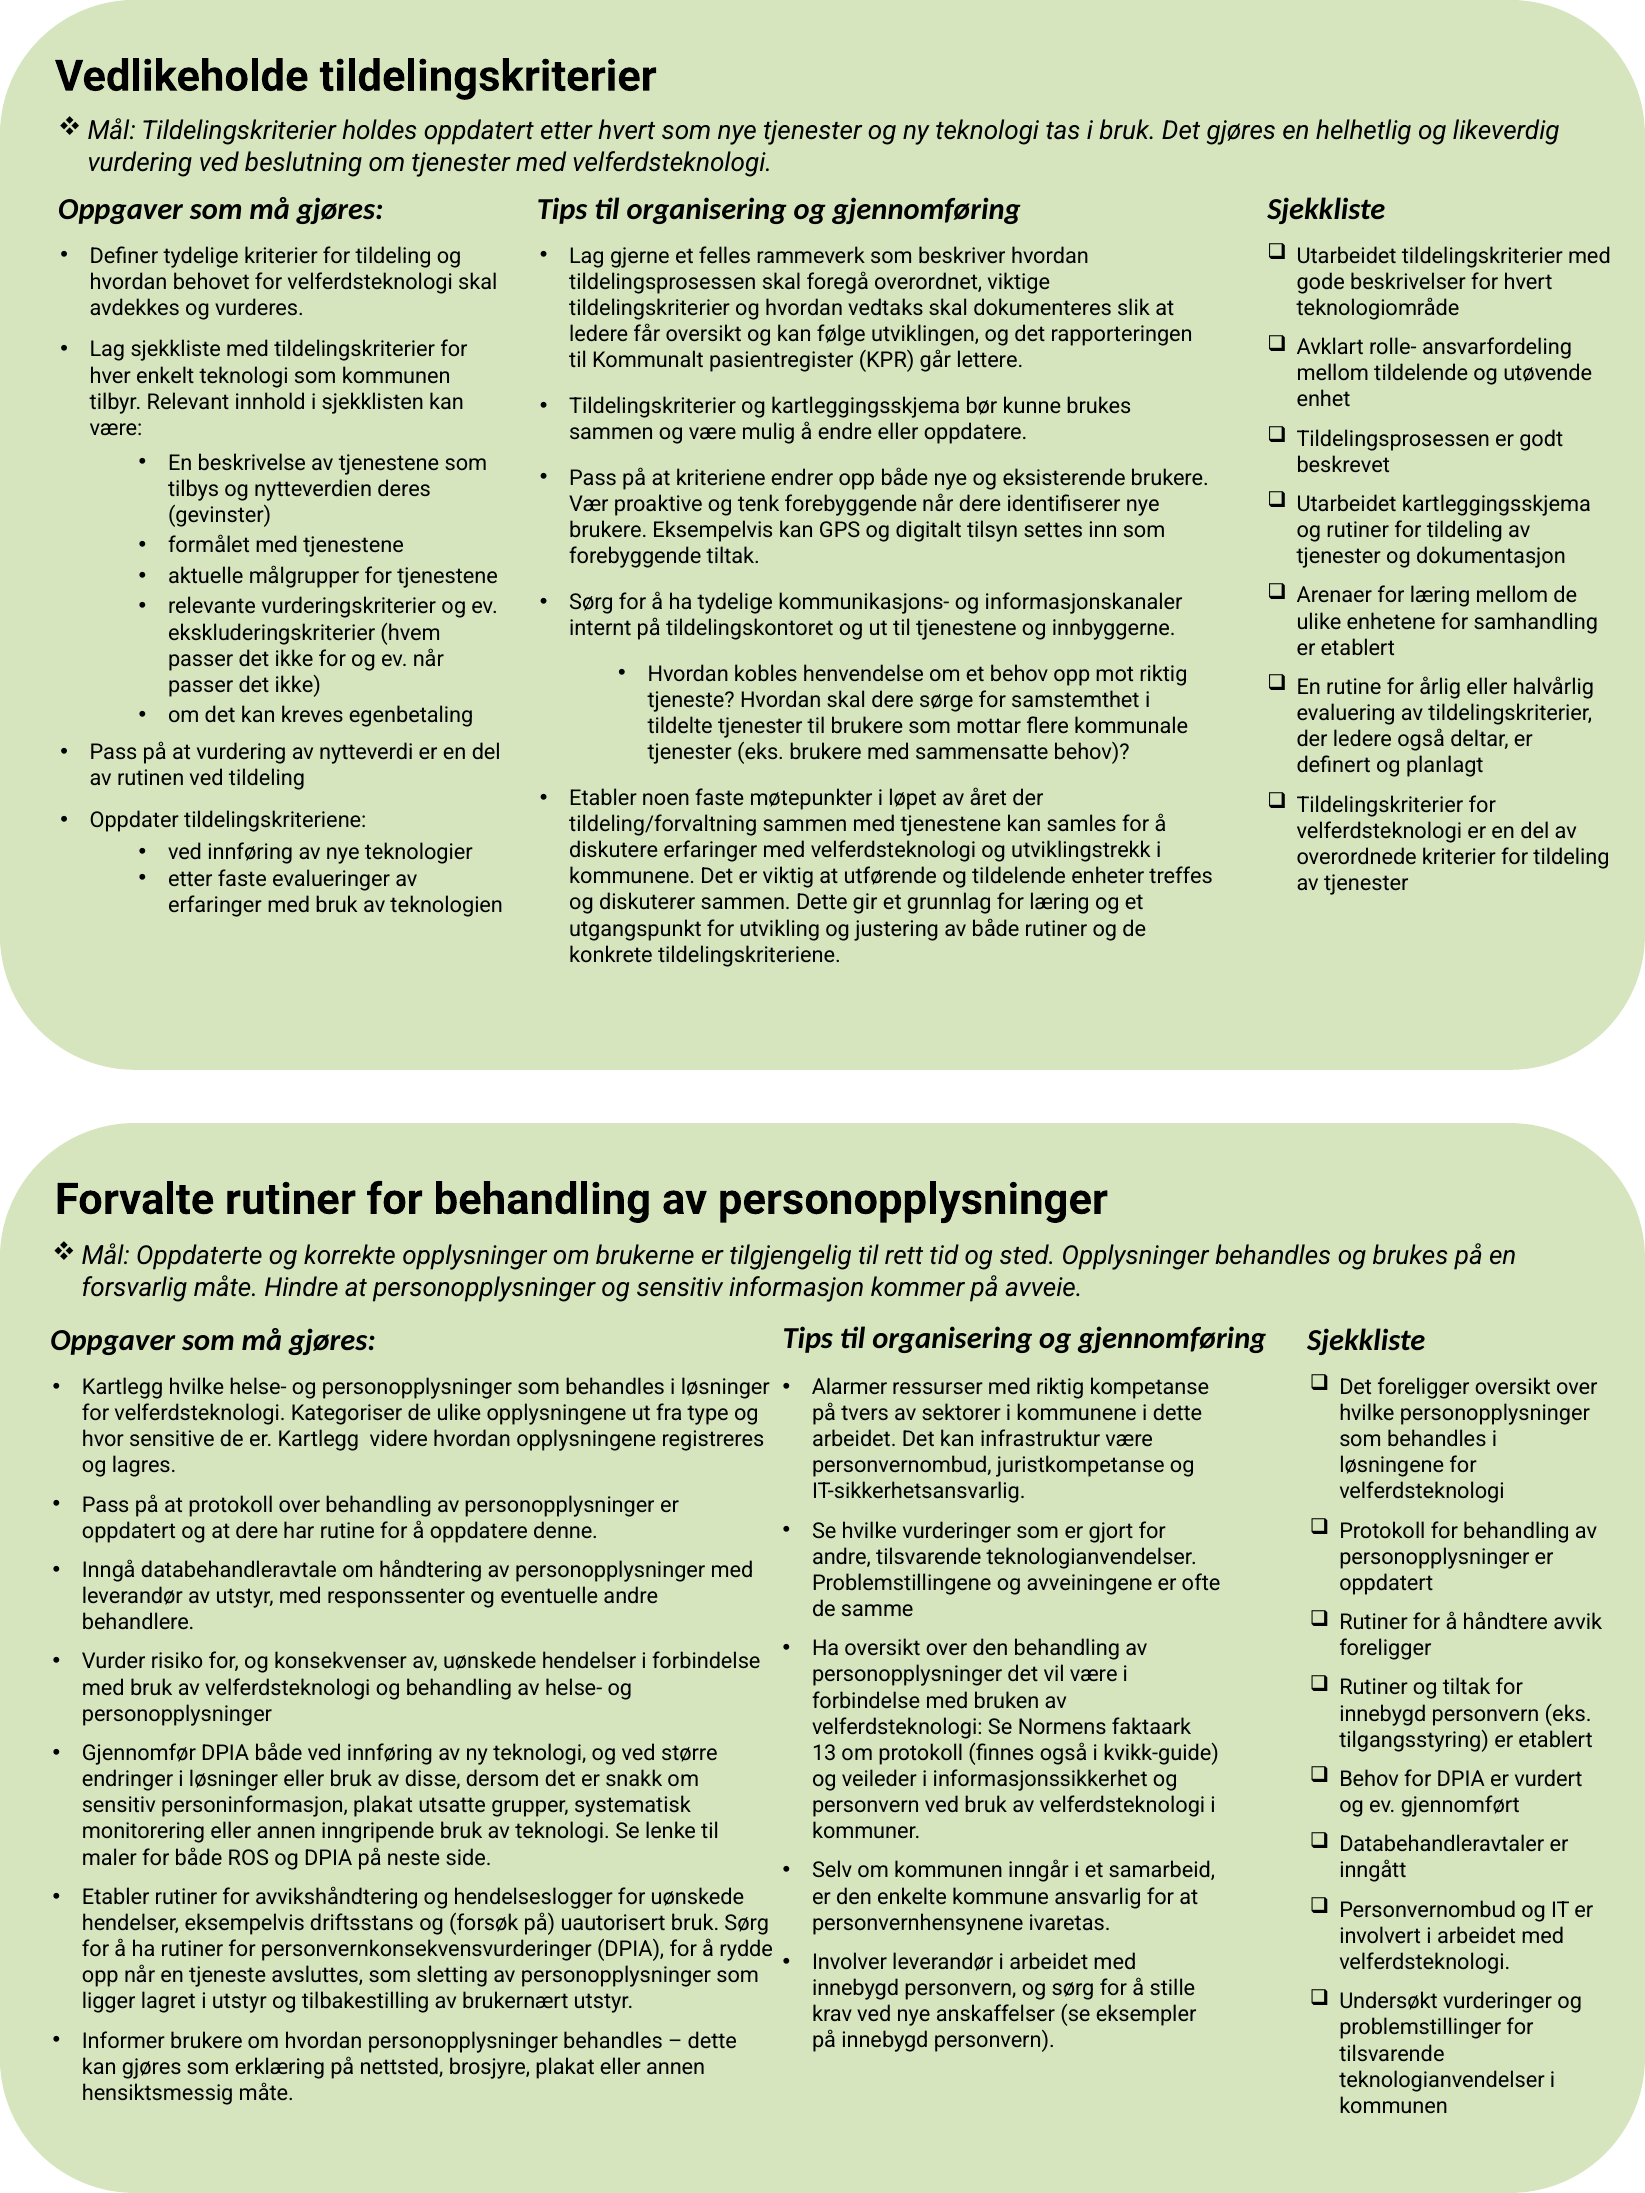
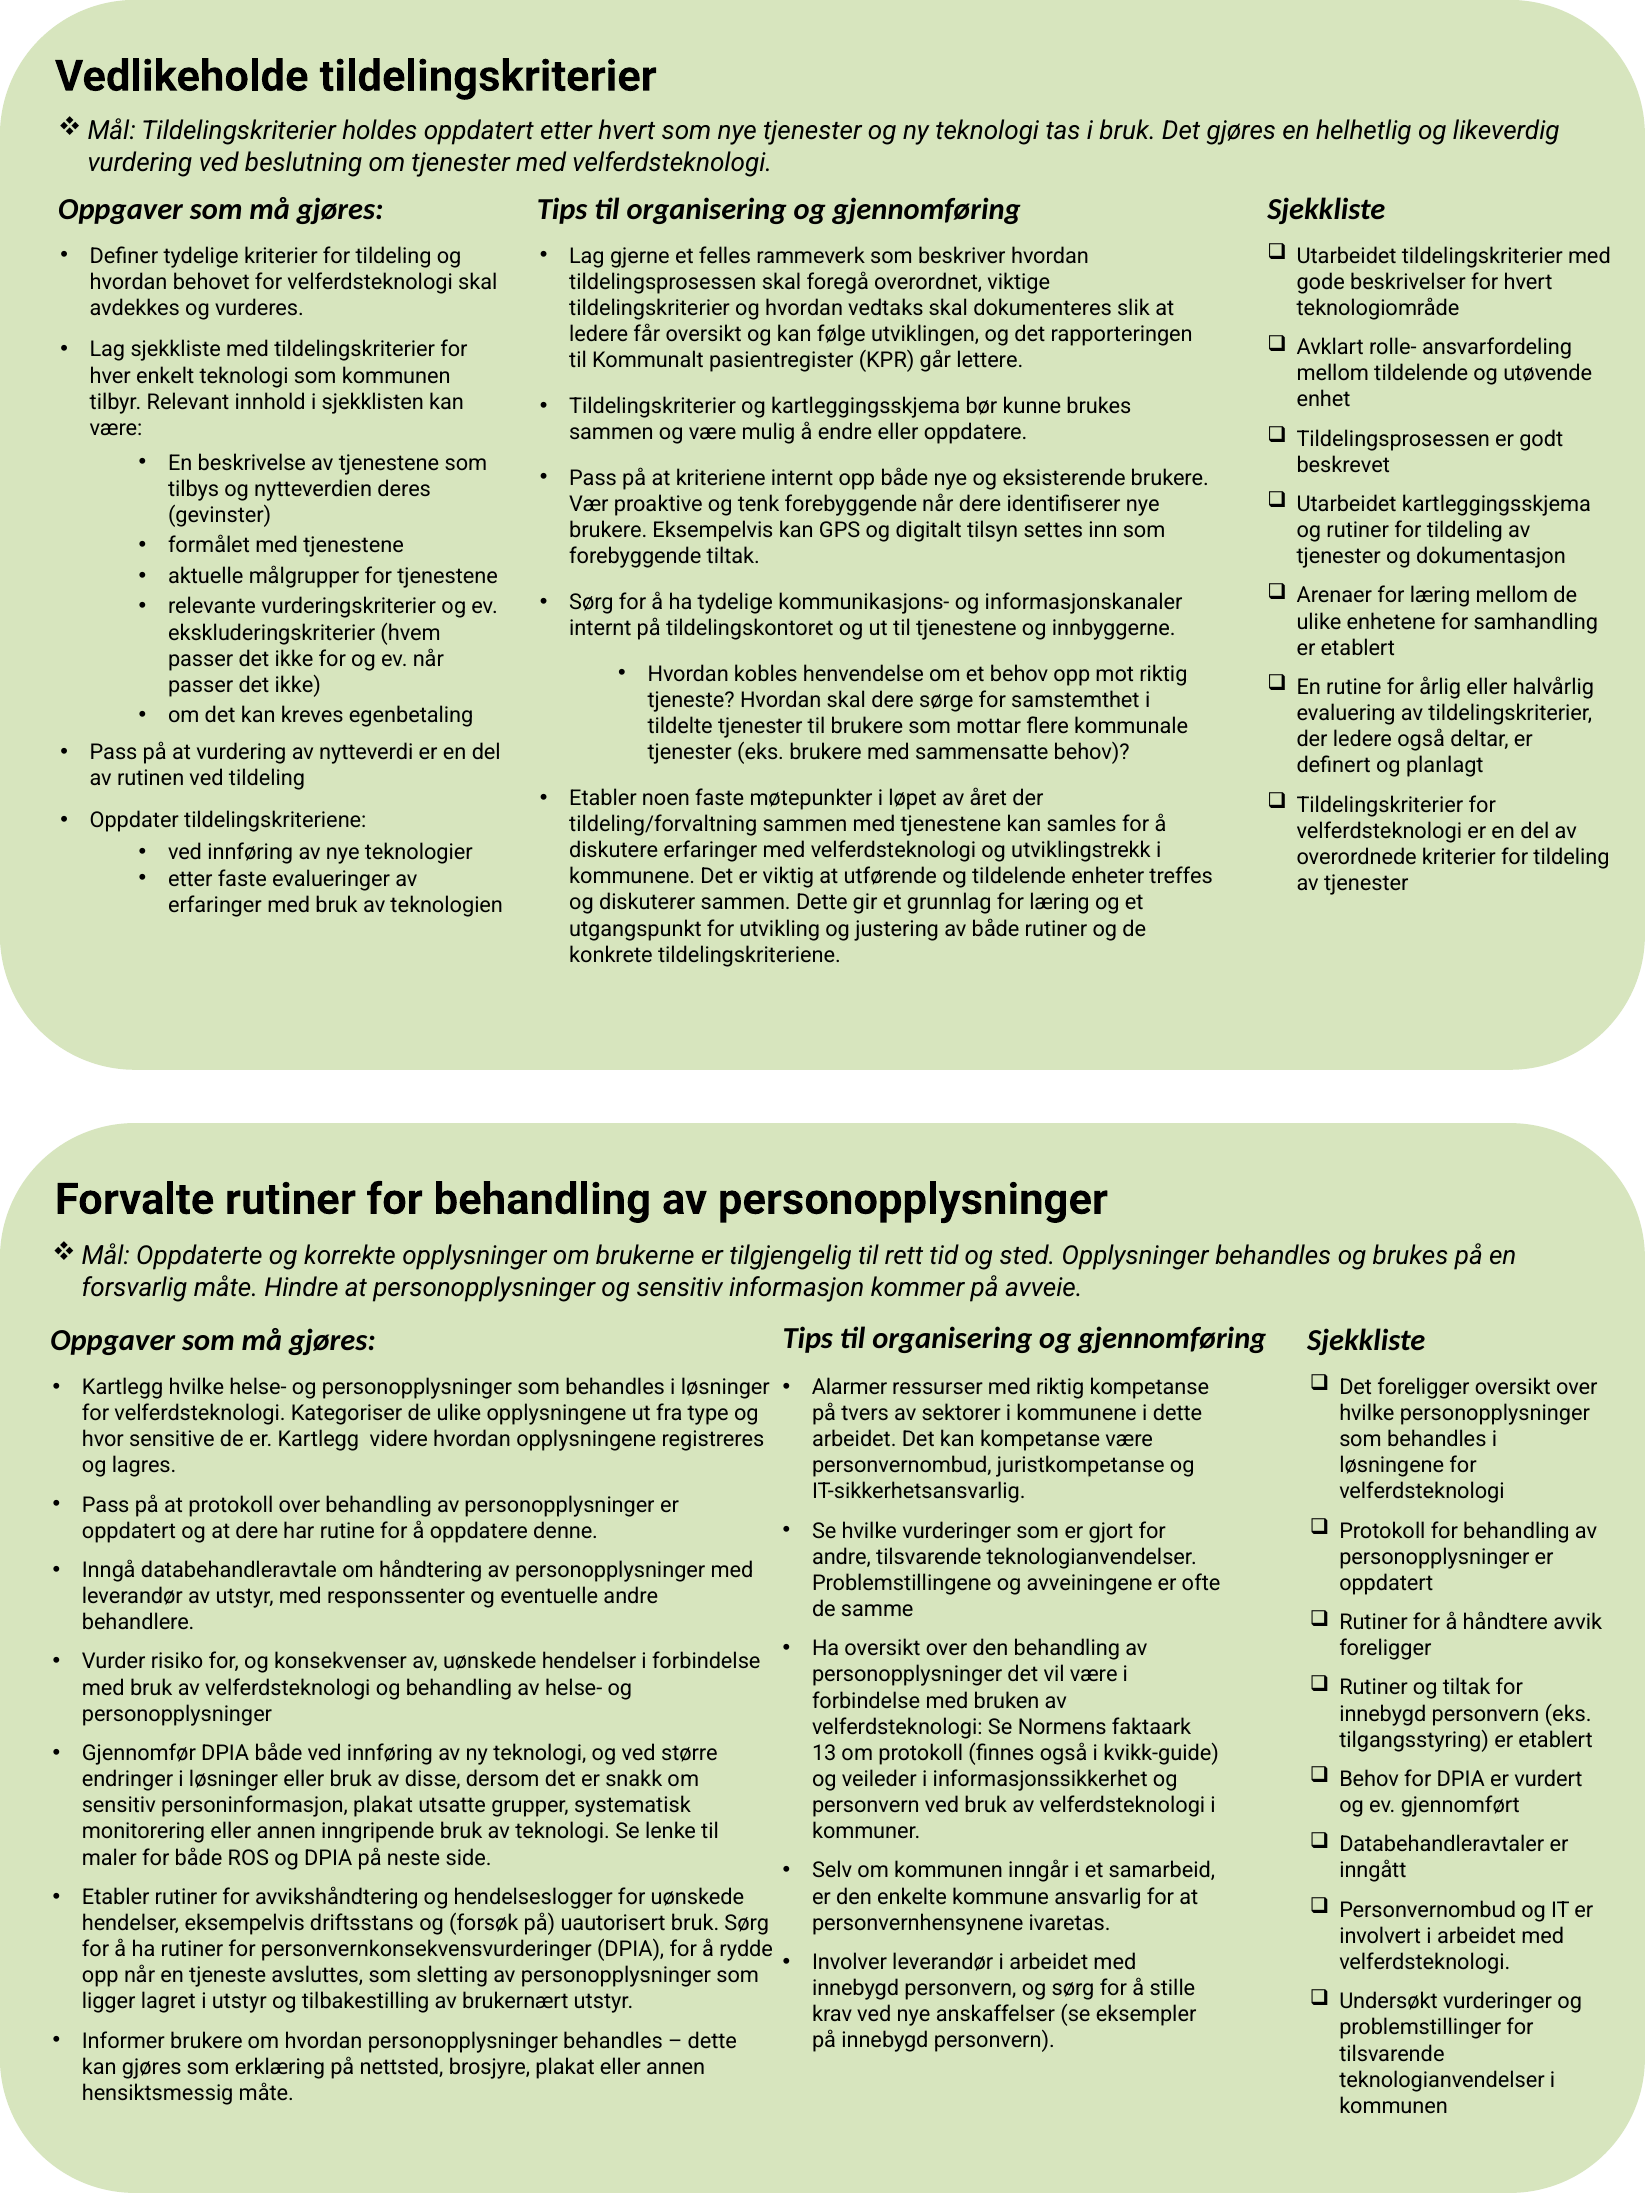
kriteriene endrer: endrer -> internt (802, 478)
kan infrastruktur: infrastruktur -> kompetanse (1040, 1440)
